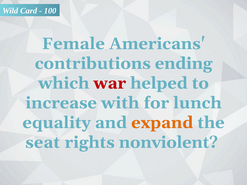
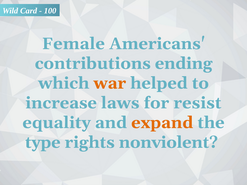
war colour: red -> orange (110, 83)
with: with -> laws (120, 103)
lunch: lunch -> resist (197, 103)
seat: seat -> type (43, 143)
